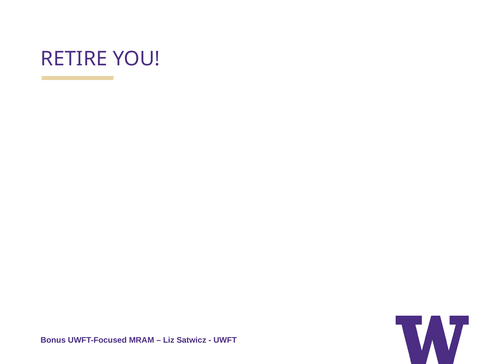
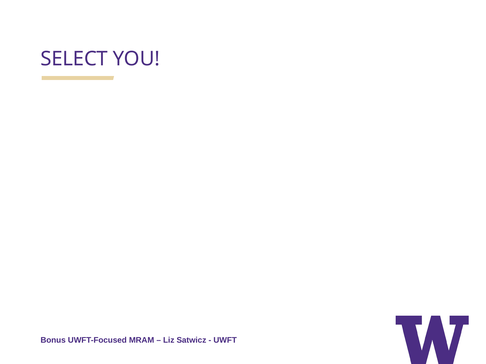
RETIRE: RETIRE -> SELECT (74, 59)
